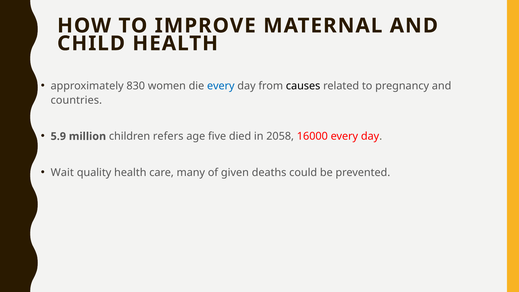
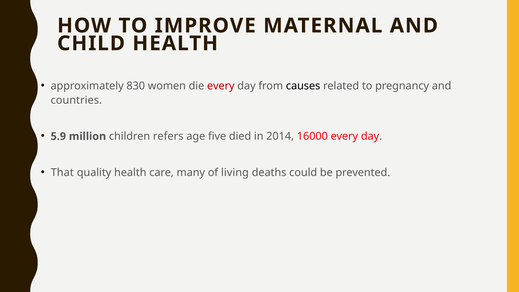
every colour: blue -> red (221, 86)
2058: 2058 -> 2014 (280, 136)
Wait: Wait -> That (62, 172)
given: given -> living (235, 172)
